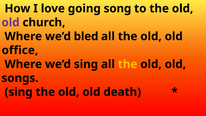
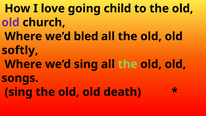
song: song -> child (117, 9)
office: office -> softly (20, 50)
the colour: yellow -> light green (128, 64)
